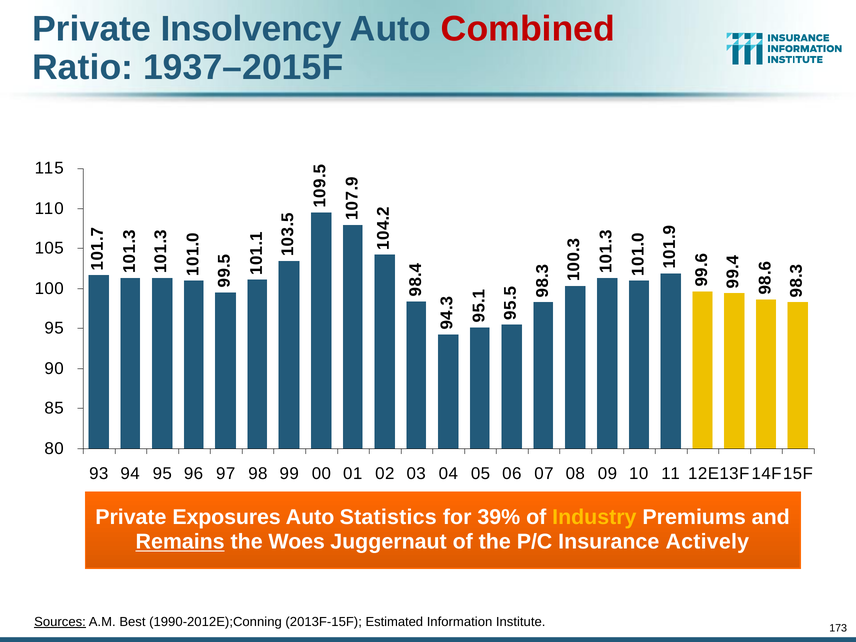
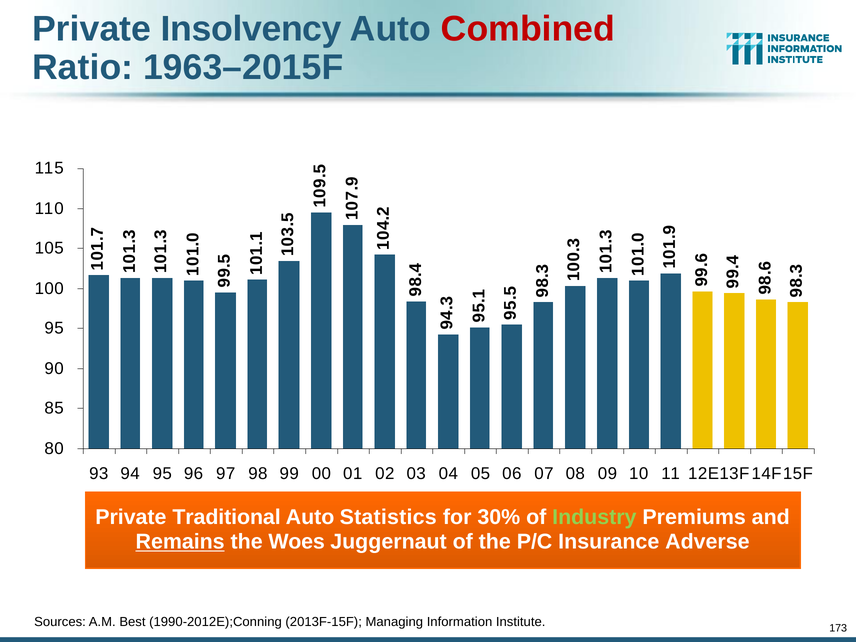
1937–2015F: 1937–2015F -> 1963–2015F (243, 68)
Exposures: Exposures -> Traditional (227, 517)
39%: 39% -> 30% (499, 517)
Industry colour: yellow -> light green (594, 517)
Actively: Actively -> Adverse (707, 542)
Sources underline: present -> none (60, 622)
Estimated: Estimated -> Managing (394, 622)
